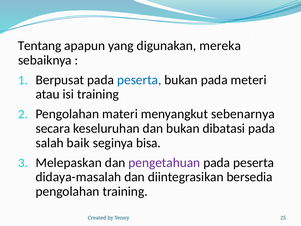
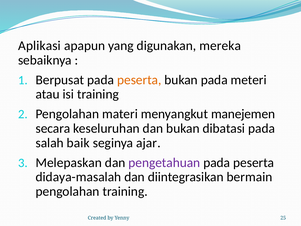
Tentang: Tentang -> Aplikasi (39, 46)
peserta colour: blue -> orange (139, 80)
sebenarnya: sebenarnya -> manejemen (243, 114)
bisa: bisa -> ajar (148, 143)
bersedia: bersedia -> bermain (249, 177)
